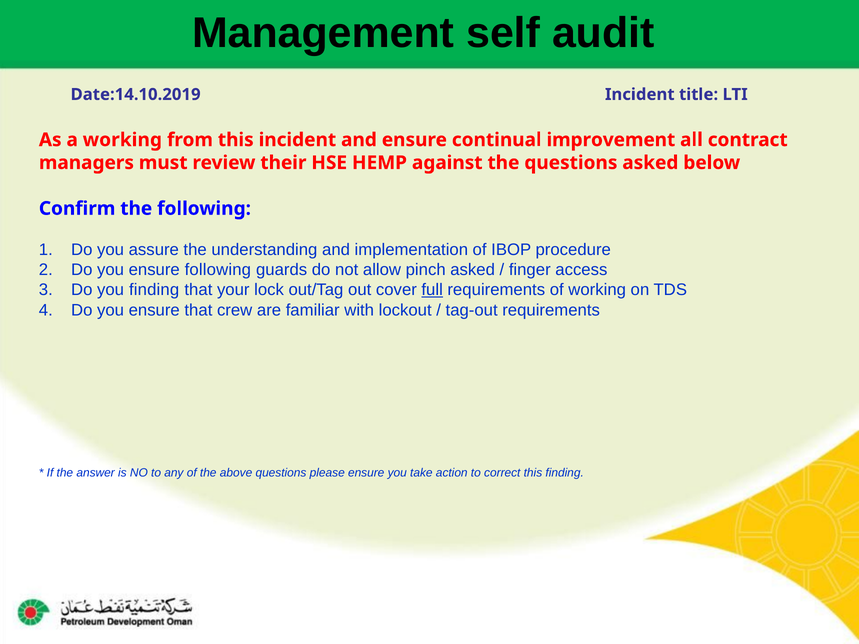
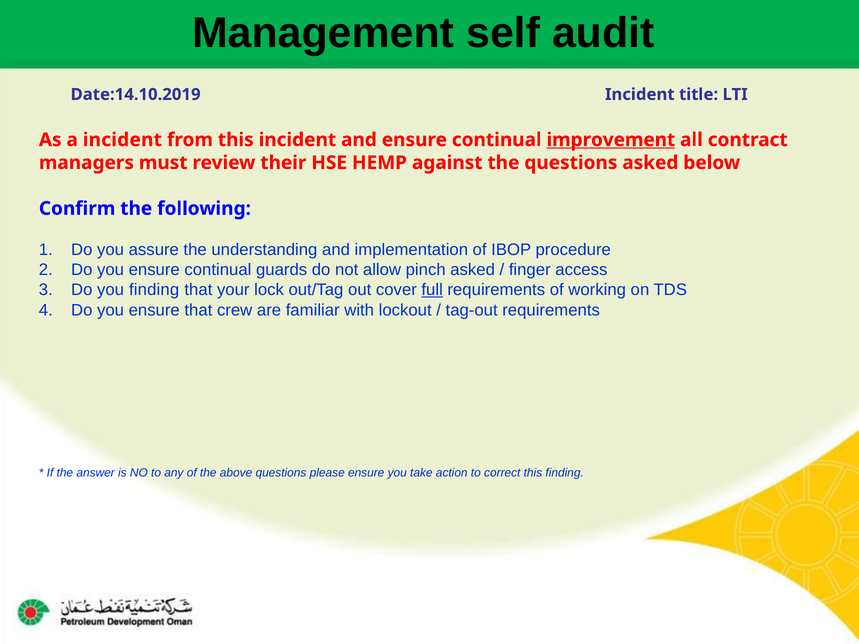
a working: working -> incident (122, 140)
improvement underline: none -> present (611, 140)
you ensure following: following -> continual (218, 270)
